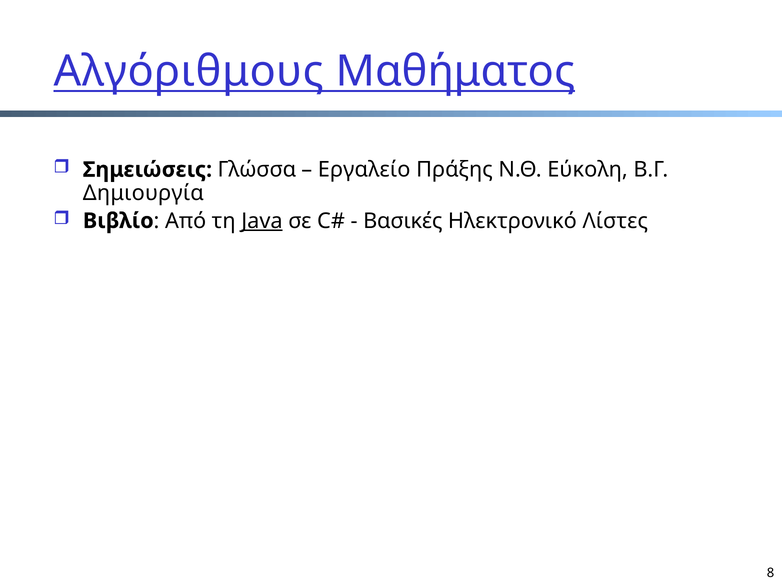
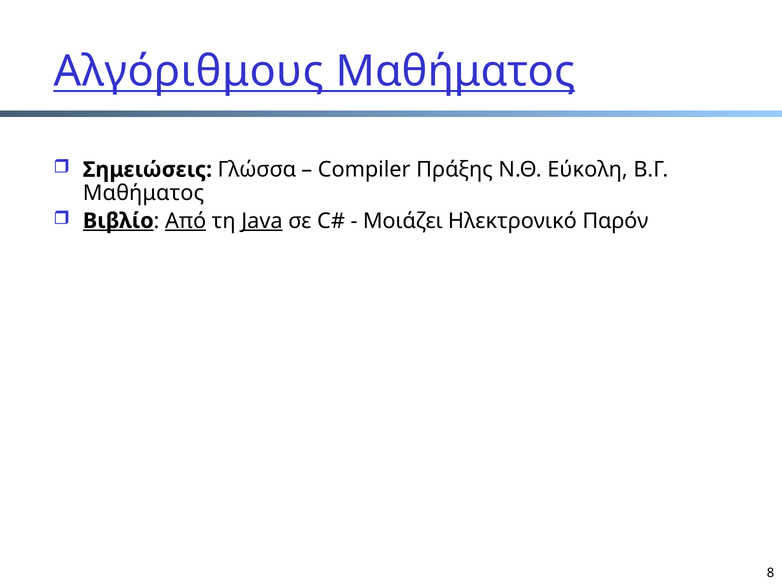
Εργαλείο: Εργαλείο -> Compiler (364, 170)
Δημιουργία: Δημιουργία -> Μαθήματος (143, 193)
Βιβλίο underline: none -> present (118, 221)
Από underline: none -> present (186, 221)
Βασικές: Βασικές -> Μοιάζει (403, 221)
Λίστες: Λίστες -> Παρόν (615, 221)
